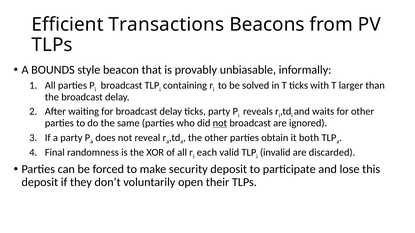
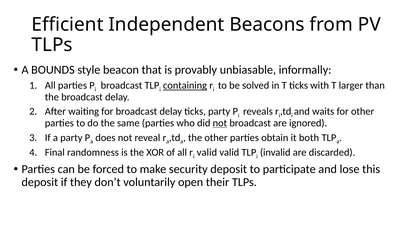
Transactions: Transactions -> Independent (166, 25)
containing underline: none -> present (185, 86)
each: each -> valid (207, 153)
